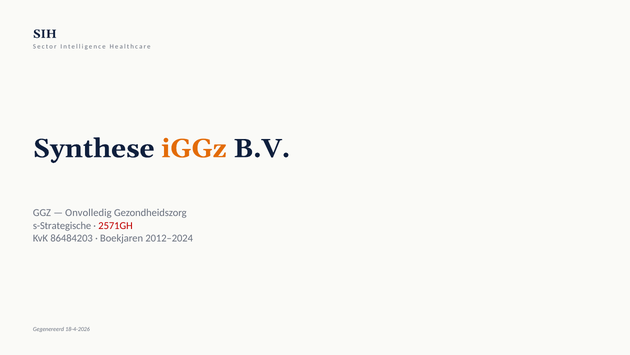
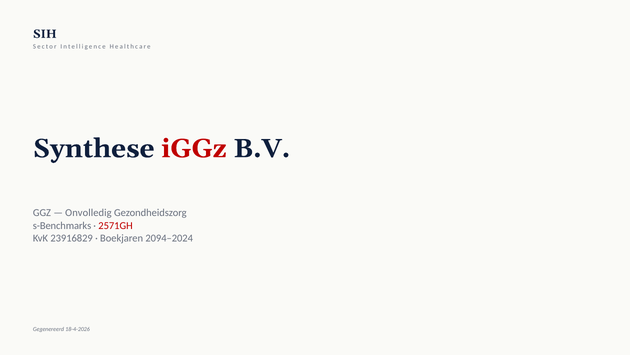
iGGz colour: orange -> red (194, 148)
s-Strategische: s-Strategische -> s-Benchmarks (62, 225)
86484203: 86484203 -> 23916829 (72, 238)
2012–2024: 2012–2024 -> 2094–2024 (169, 238)
